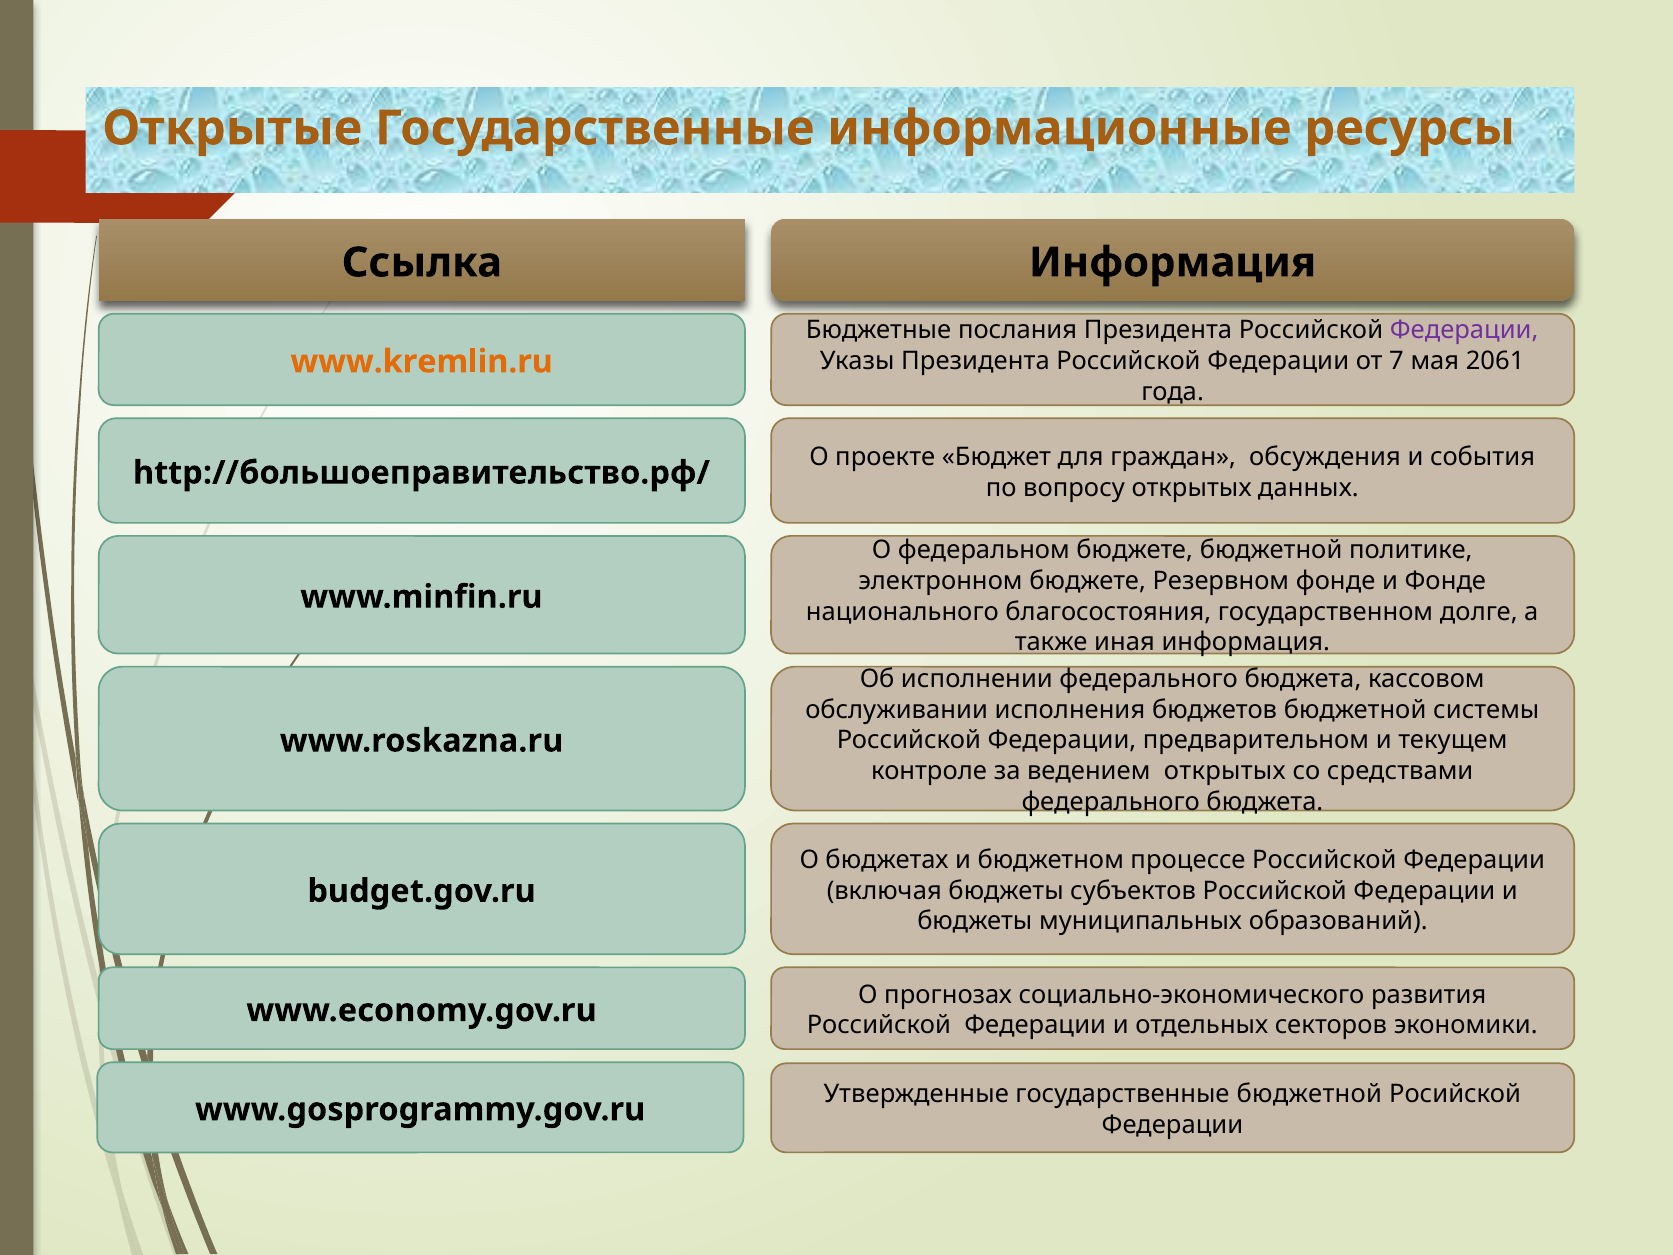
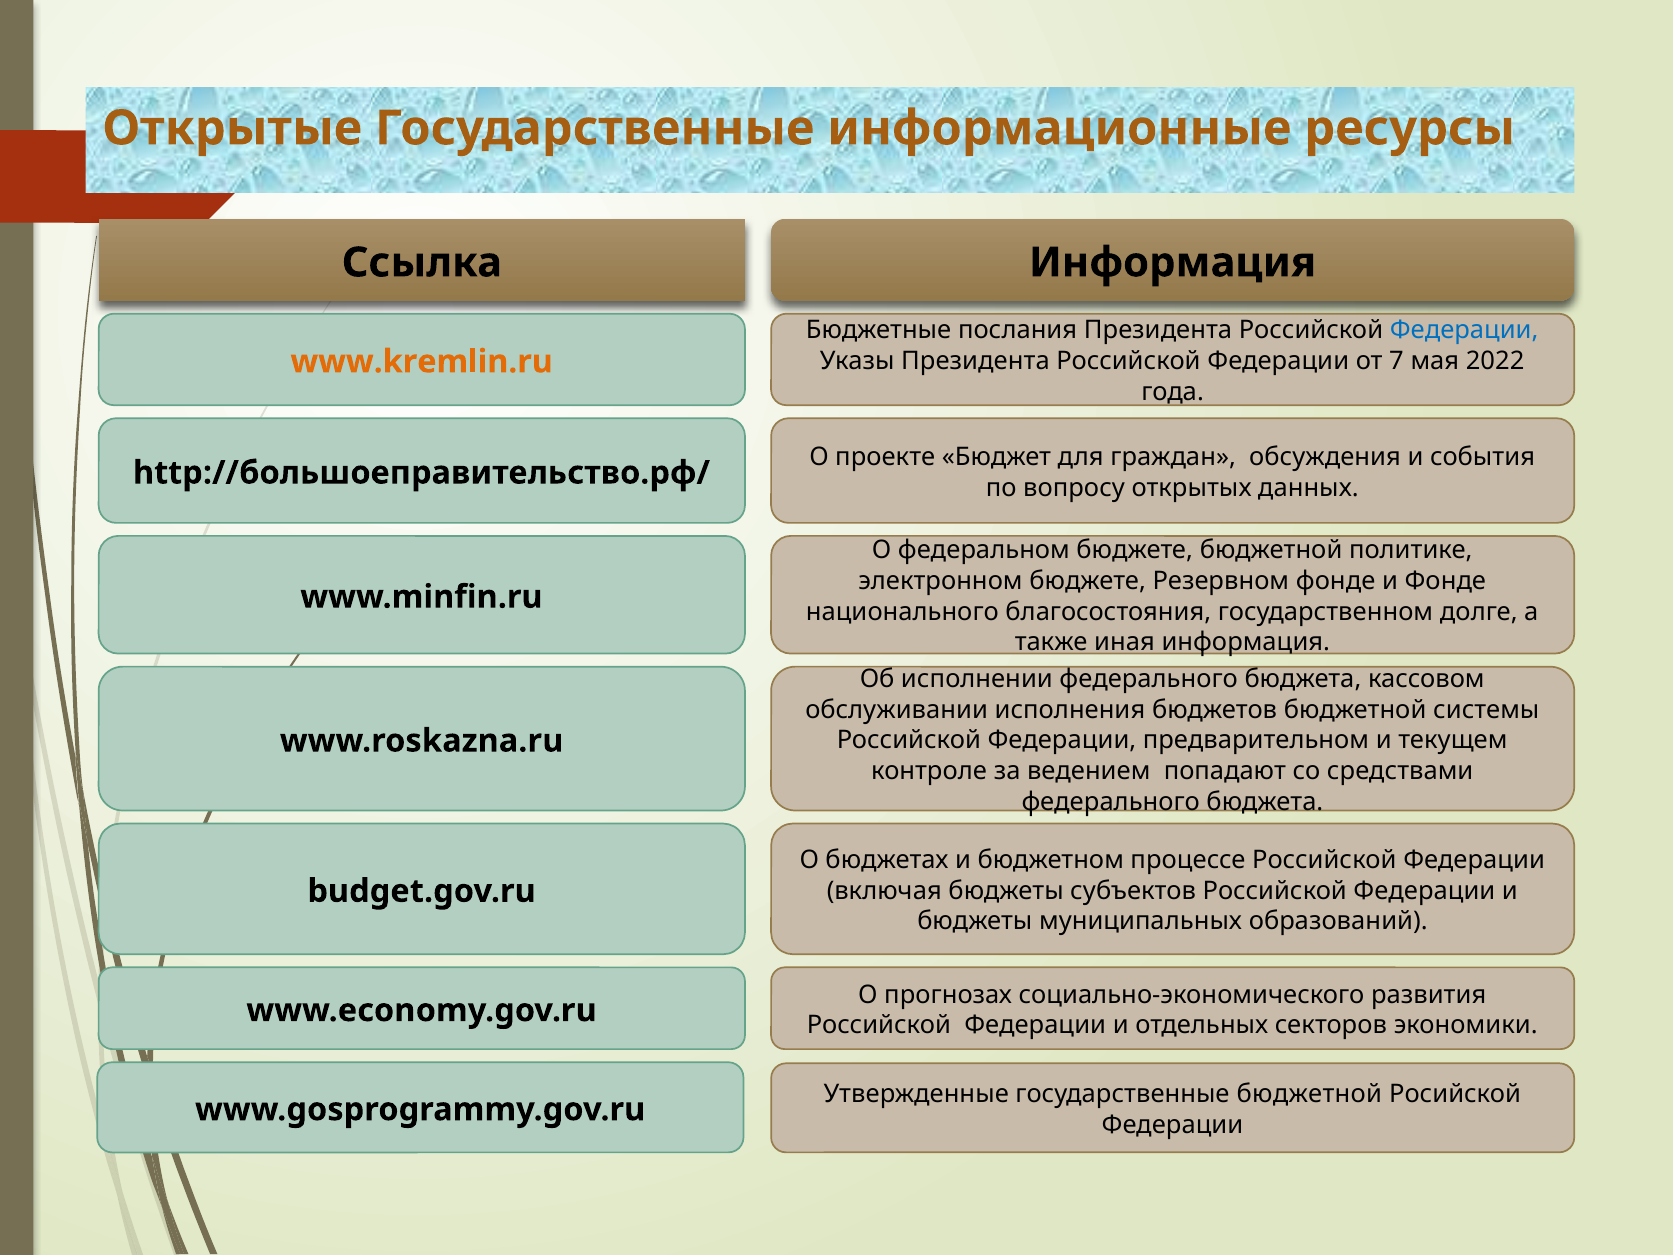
Федерации colour: purple -> blue (1464, 330)
2061: 2061 -> 2022 (1495, 361)
ведением открытых: открытых -> попадают (1225, 771)
